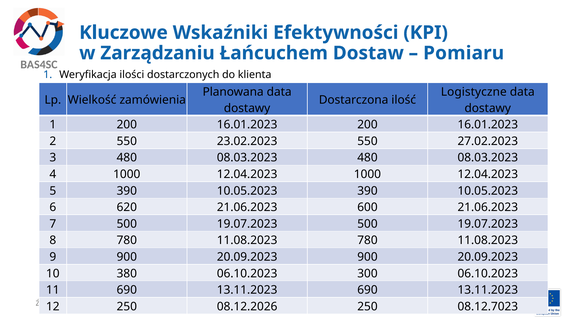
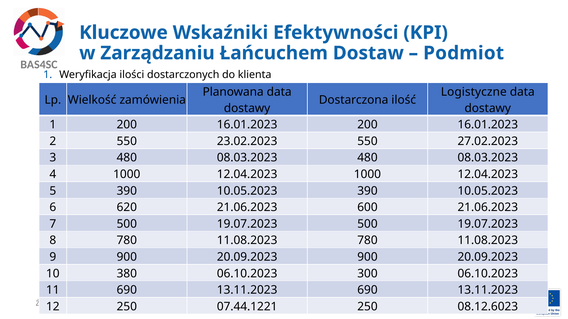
Pomiaru: Pomiaru -> Podmiot (464, 53)
08.12.2026: 08.12.2026 -> 07.44.1221 (247, 307)
08.12.7023: 08.12.7023 -> 08.12.6023 (488, 307)
